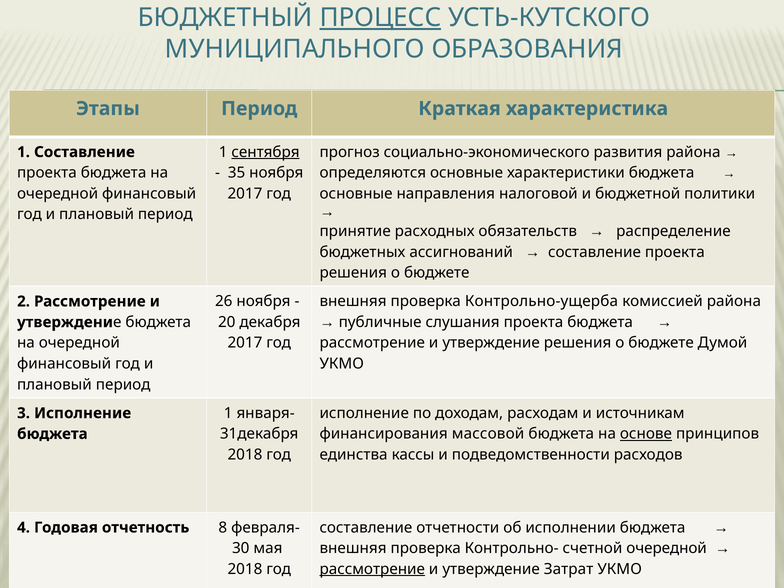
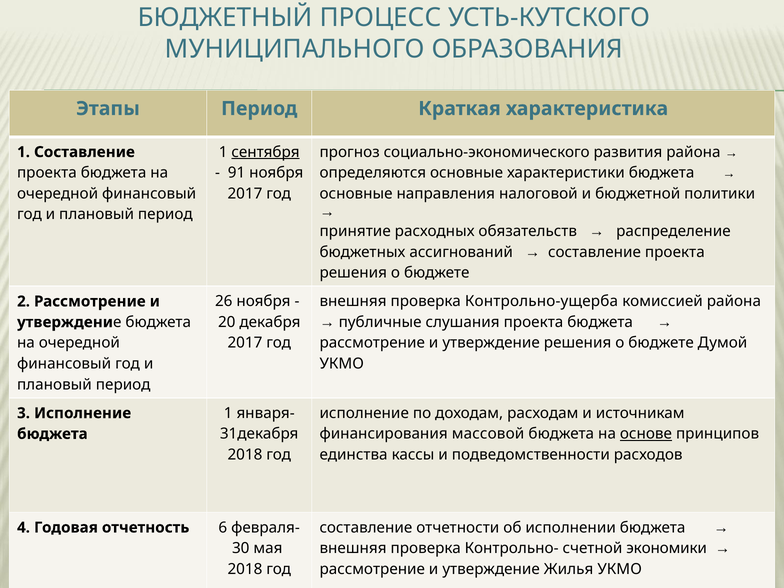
ПРОЦЕСС underline: present -> none (380, 18)
35: 35 -> 91 (237, 173)
8: 8 -> 6 (223, 528)
счетной очередной: очередной -> экономики (667, 548)
рассмотрение underline: present -> none (372, 569)
Затрат: Затрат -> Жилья (569, 569)
